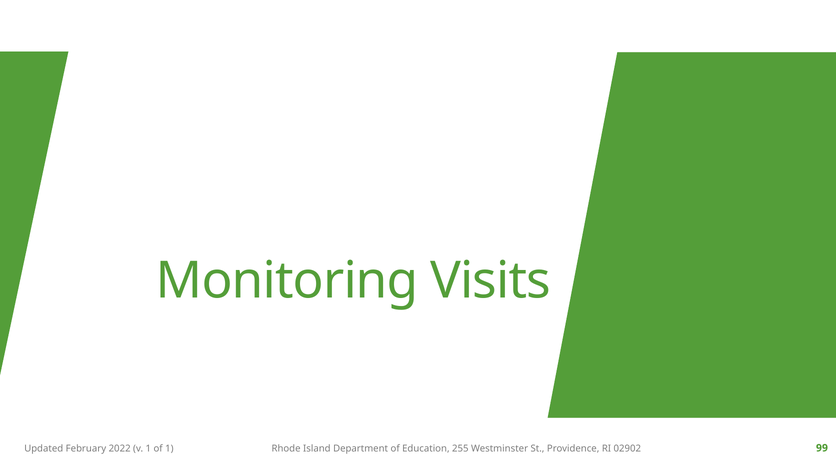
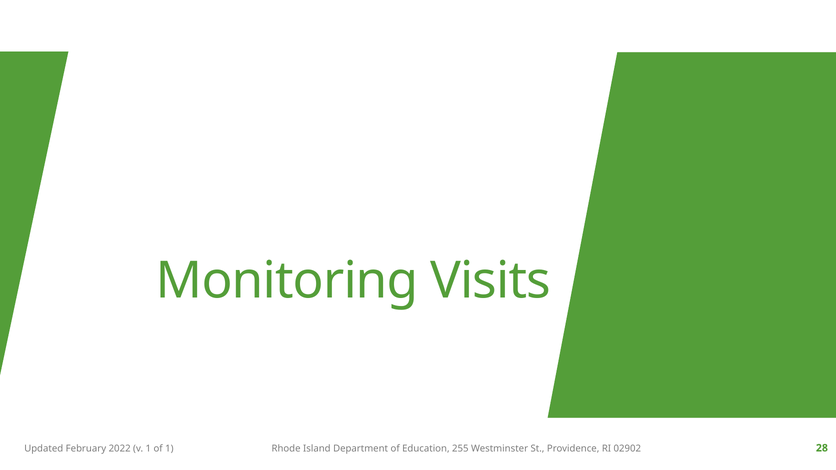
99: 99 -> 28 (822, 448)
